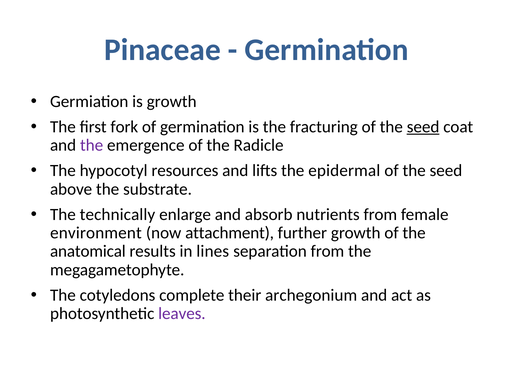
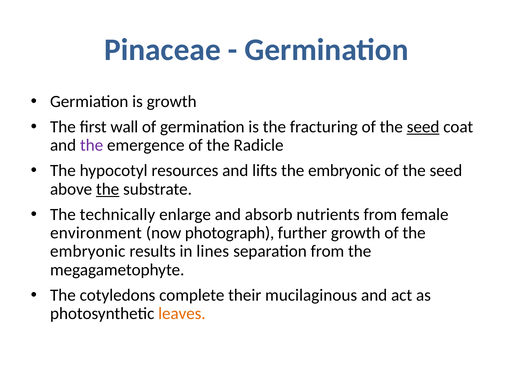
fork: fork -> wall (124, 127)
lifts the epidermal: epidermal -> embryonic (344, 171)
the underline: none -> present (108, 189)
attachment: attachment -> photograph (230, 233)
anatomical: anatomical -> embryonic (88, 251)
archegonium: archegonium -> mucilaginous (311, 295)
leaves colour: purple -> orange (182, 313)
